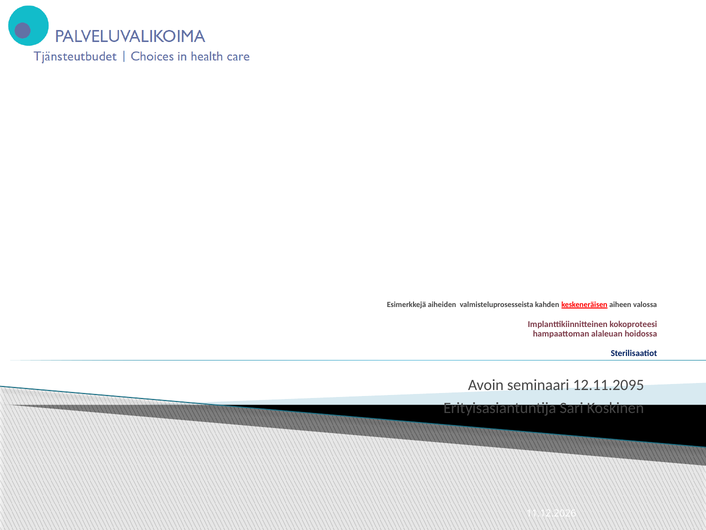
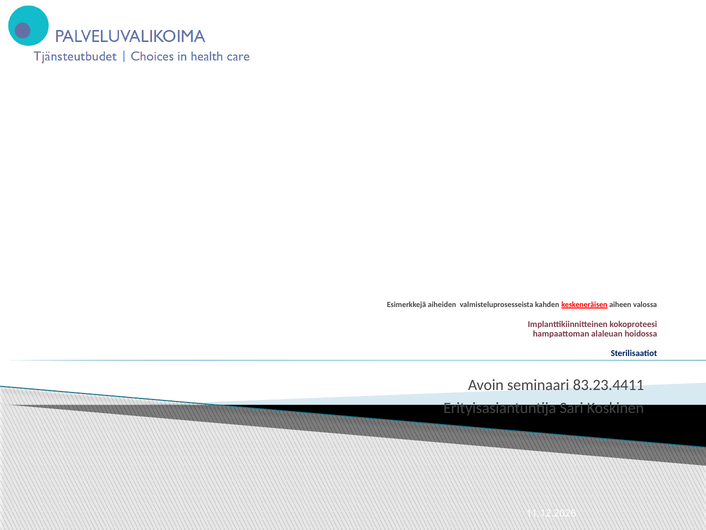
12.11.2095: 12.11.2095 -> 83.23.4411 (609, 385)
